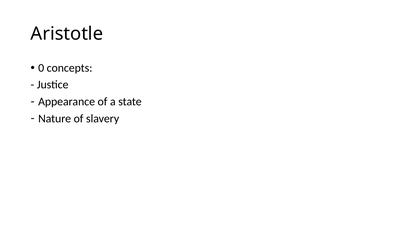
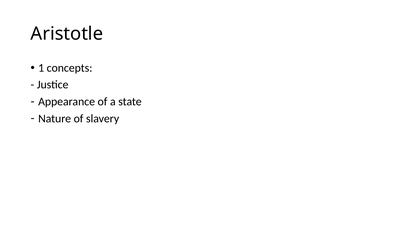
0: 0 -> 1 (41, 68)
